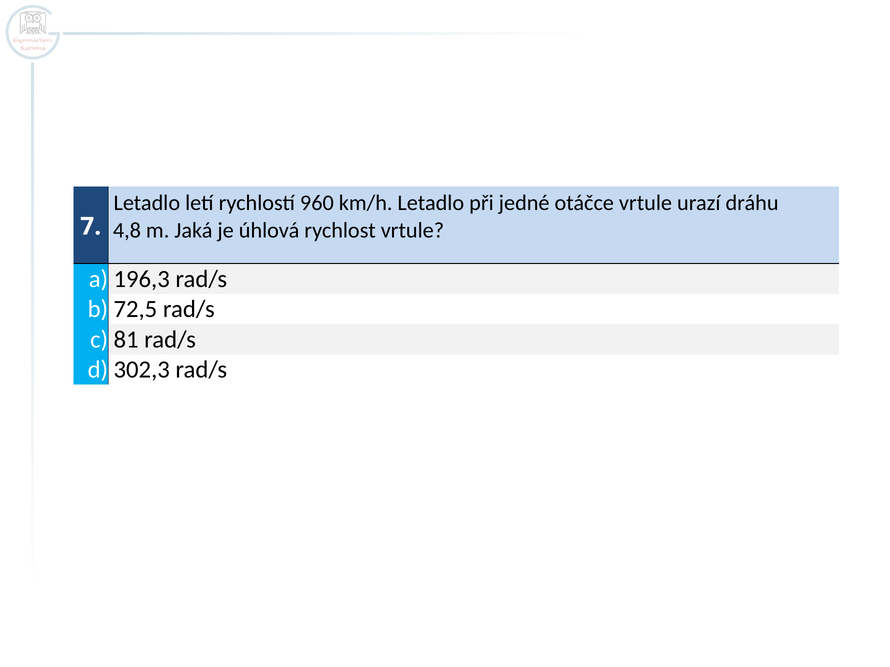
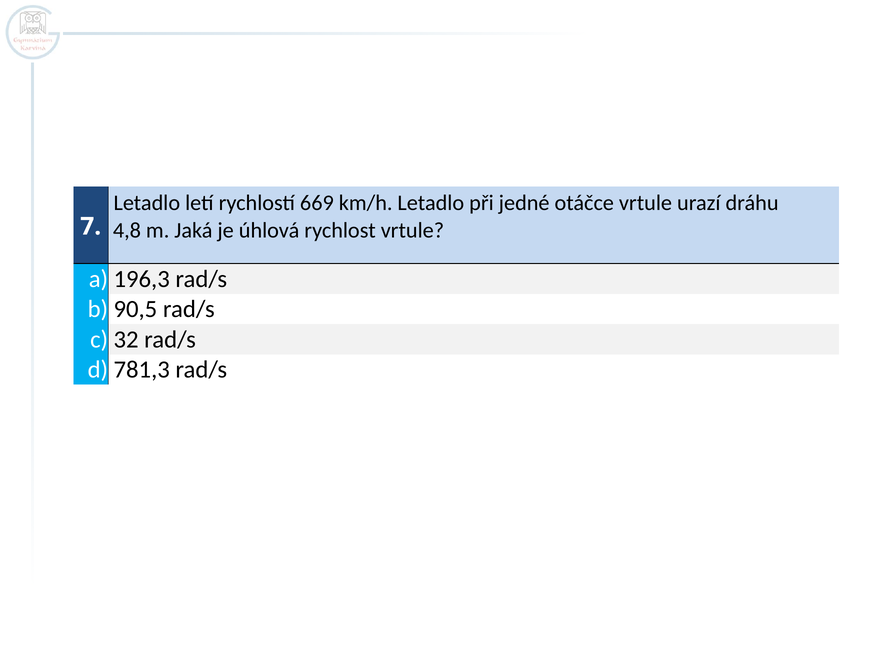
960: 960 -> 669 (317, 203)
72,5: 72,5 -> 90,5 (135, 309)
81: 81 -> 32 (126, 340)
302,3: 302,3 -> 781,3 (142, 370)
